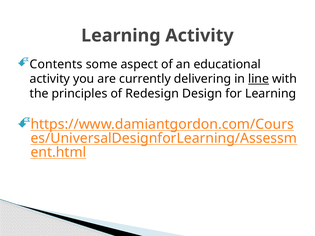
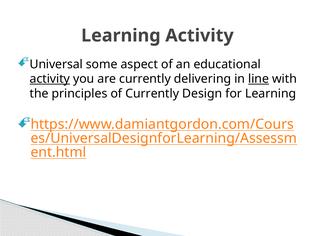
Contents: Contents -> Universal (56, 64)
activity underline: none -> present (50, 79)
of Redesign: Redesign -> Currently (152, 94)
